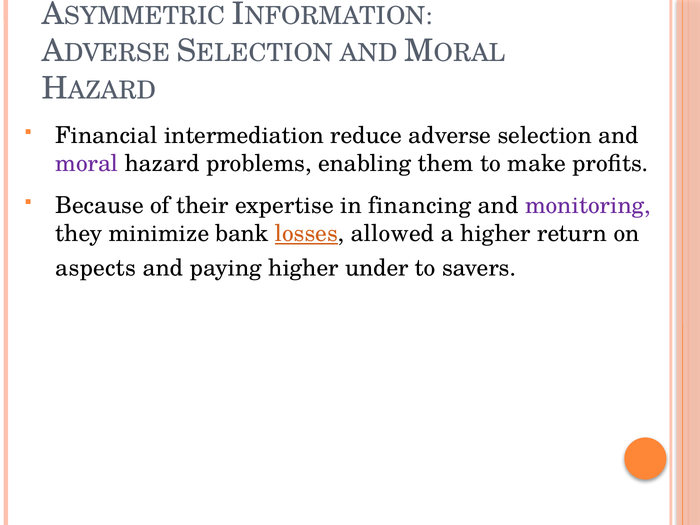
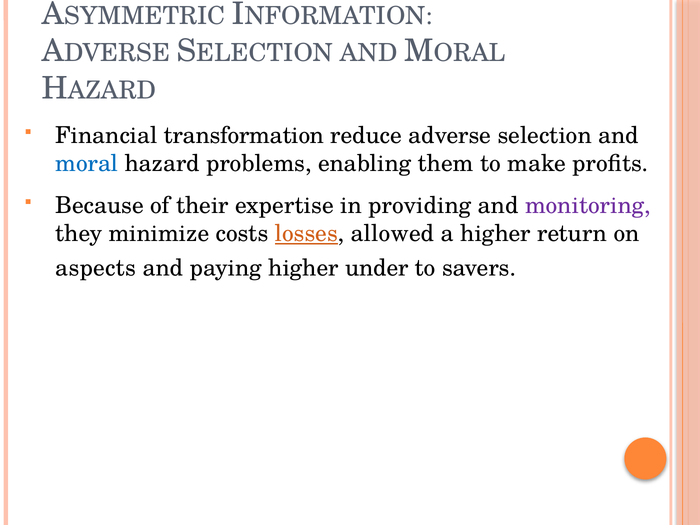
intermediation: intermediation -> transformation (244, 136)
moral colour: purple -> blue (87, 164)
financing: financing -> providing (420, 206)
bank: bank -> costs (242, 234)
